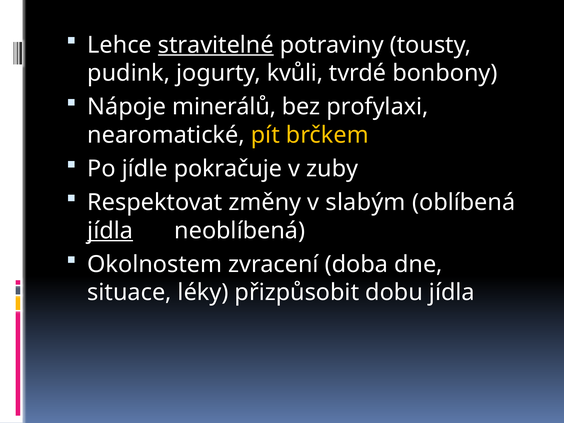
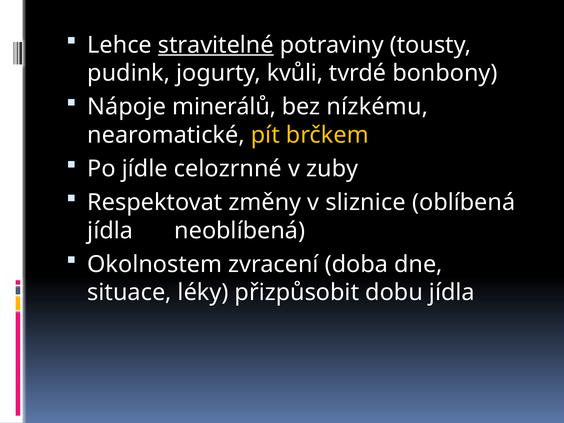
profylaxi: profylaxi -> nízkému (377, 107)
pokračuje: pokračuje -> celozrnné (228, 169)
slabým: slabým -> sliznice (366, 202)
jídla underline: present -> none (110, 231)
